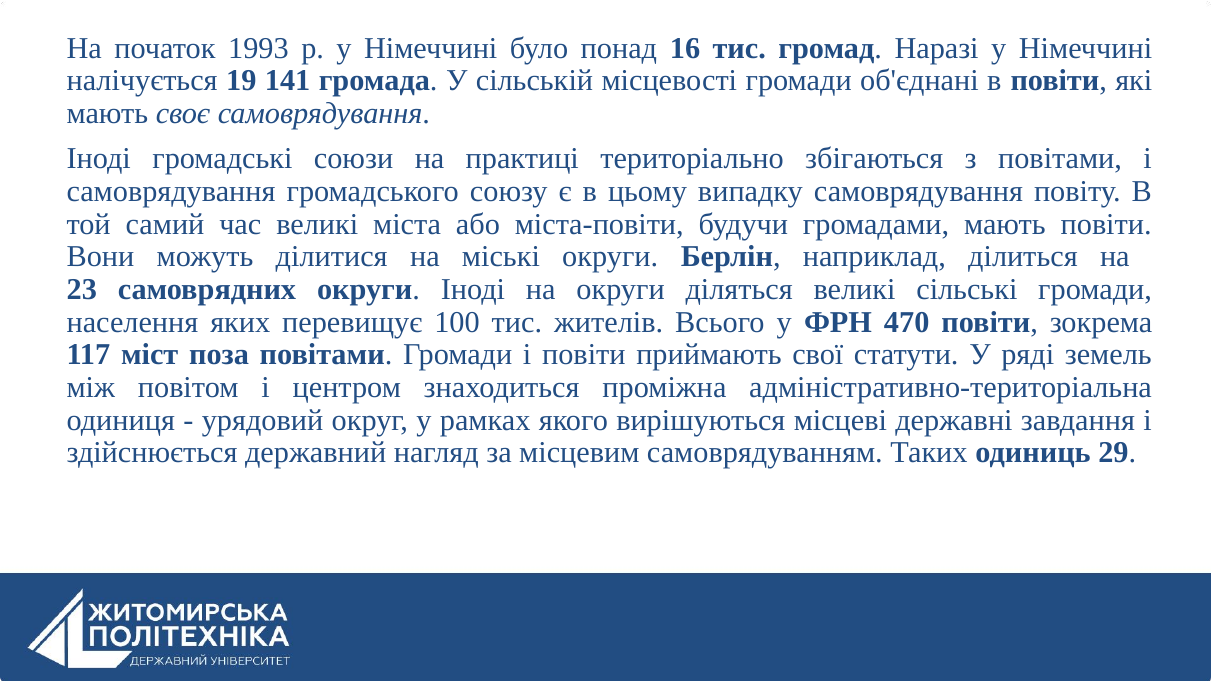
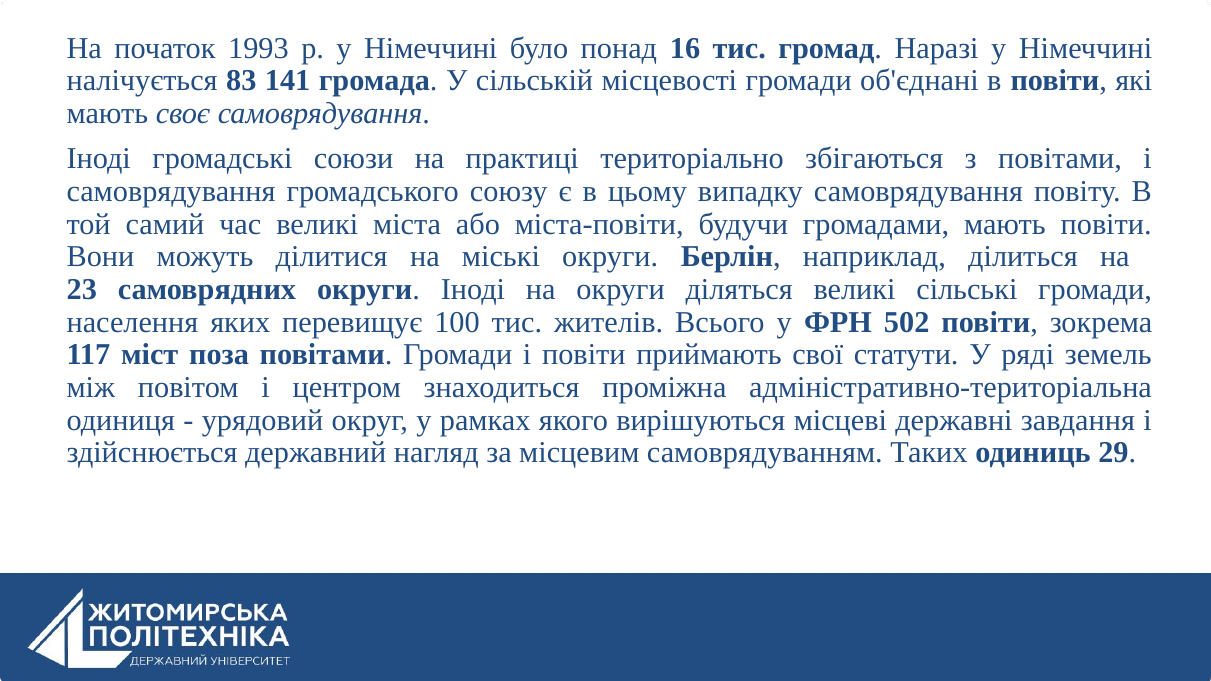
19: 19 -> 83 (241, 81)
470: 470 -> 502 (907, 322)
